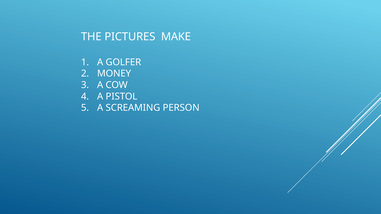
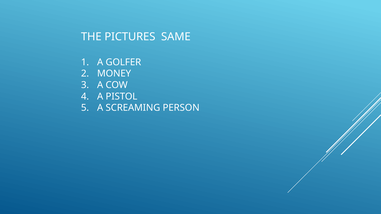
MAKE: MAKE -> SAME (176, 37)
